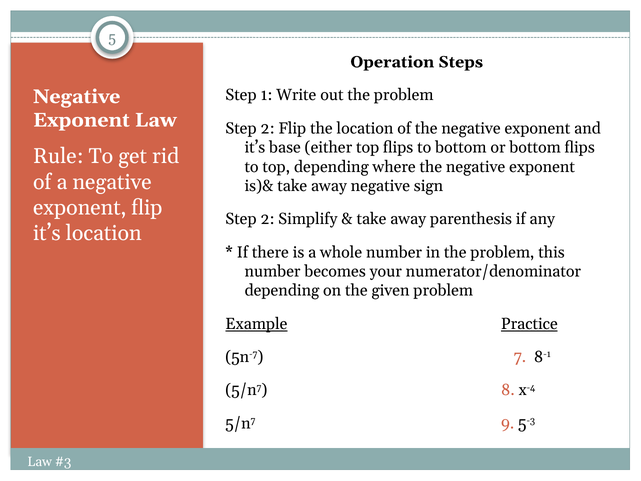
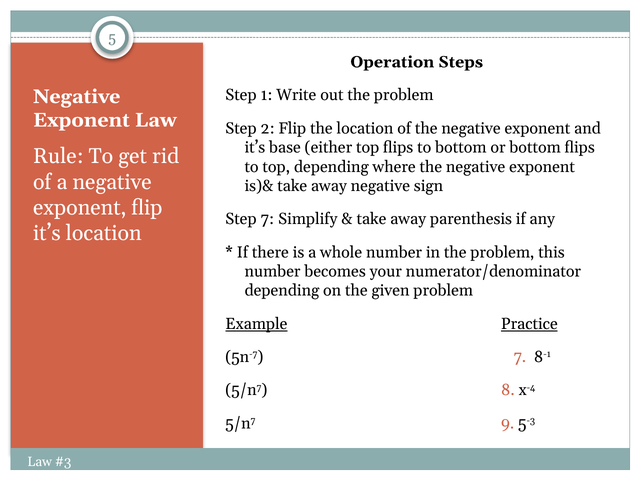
2: 2 -> 7 (267, 219)
